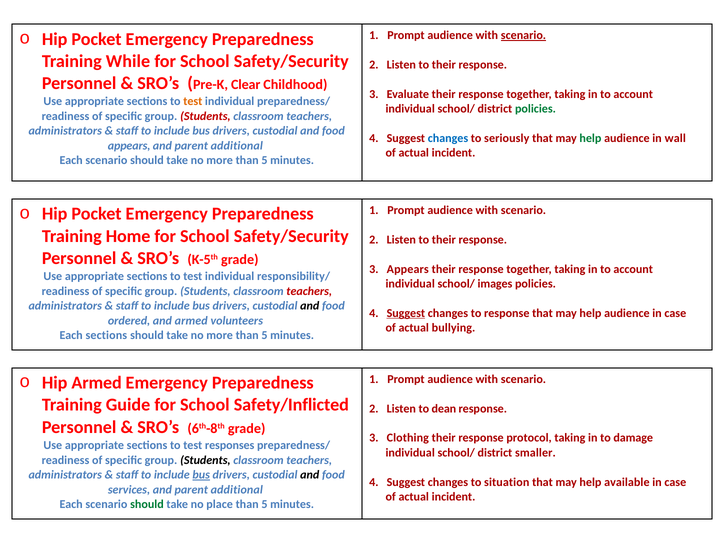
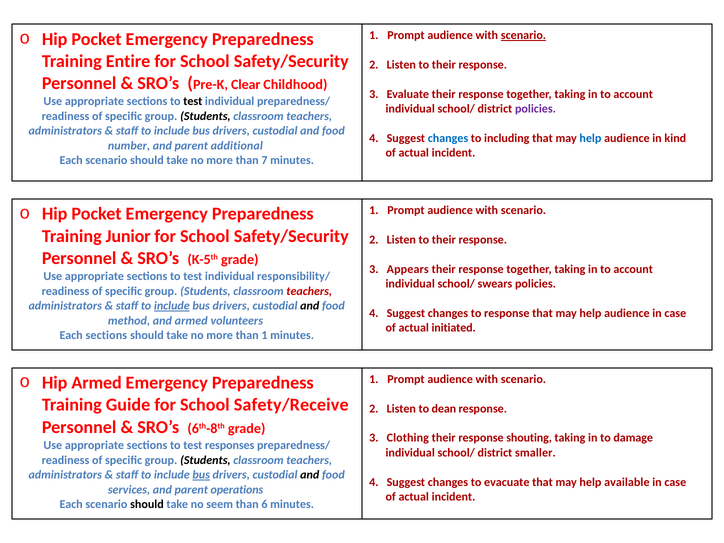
While: While -> Entire (128, 61)
test colour: orange -> black (193, 102)
policies colour: green -> purple (535, 109)
Students colour: red -> black (205, 116)
seriously: seriously -> including (507, 138)
help colour: green -> blue (590, 138)
wall: wall -> kind (675, 138)
appears: appears -> number (129, 146)
5: 5 -> 7 (264, 160)
Home: Home -> Junior (128, 236)
images: images -> swears (495, 284)
include underline: none -> present (172, 306)
Suggest underline: present -> none (406, 313)
ordered: ordered -> method (129, 321)
bullying: bullying -> initiated (454, 328)
5: 5 -> 1 (264, 335)
Safety/Inflicted: Safety/Inflicted -> Safety/Receive (291, 405)
protocol: protocol -> shouting (529, 438)
situation: situation -> evacuate (507, 482)
services and parent additional: additional -> operations (237, 490)
should colour: green -> black (147, 504)
place: place -> seem (220, 504)
5: 5 -> 6 (264, 504)
